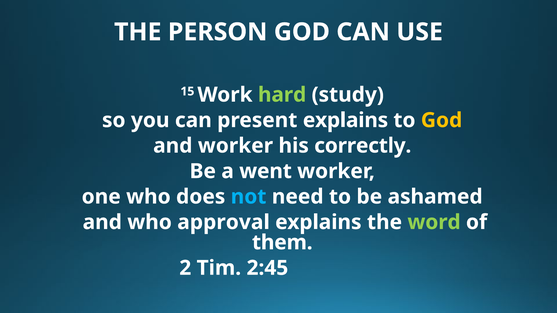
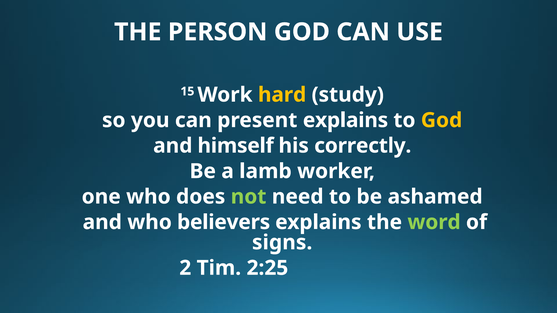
hard colour: light green -> yellow (282, 95)
and worker: worker -> himself (236, 146)
went: went -> lamb (265, 171)
not colour: light blue -> light green (249, 197)
approval: approval -> believers (224, 222)
them: them -> signs (282, 243)
2:45: 2:45 -> 2:25 (267, 268)
